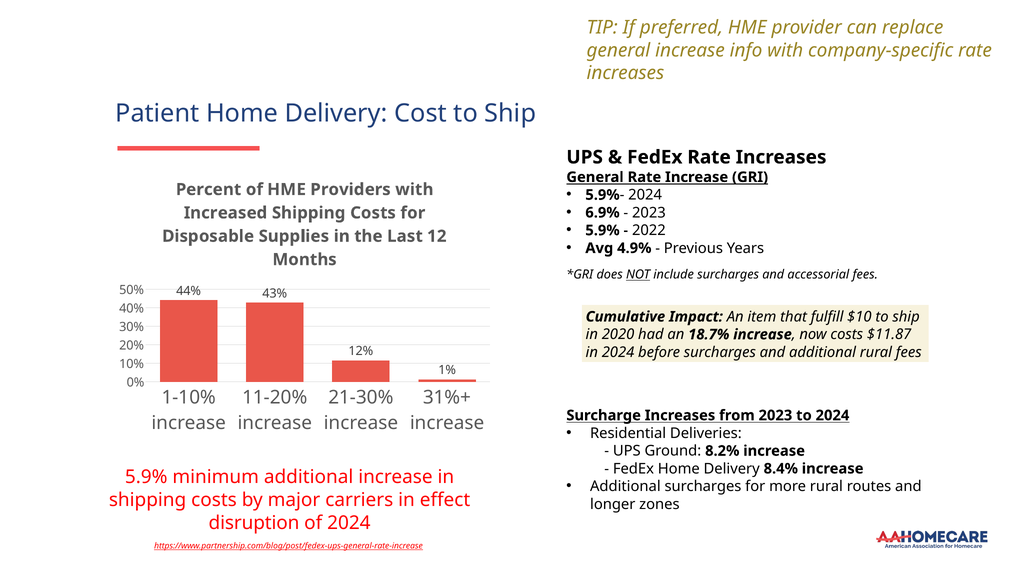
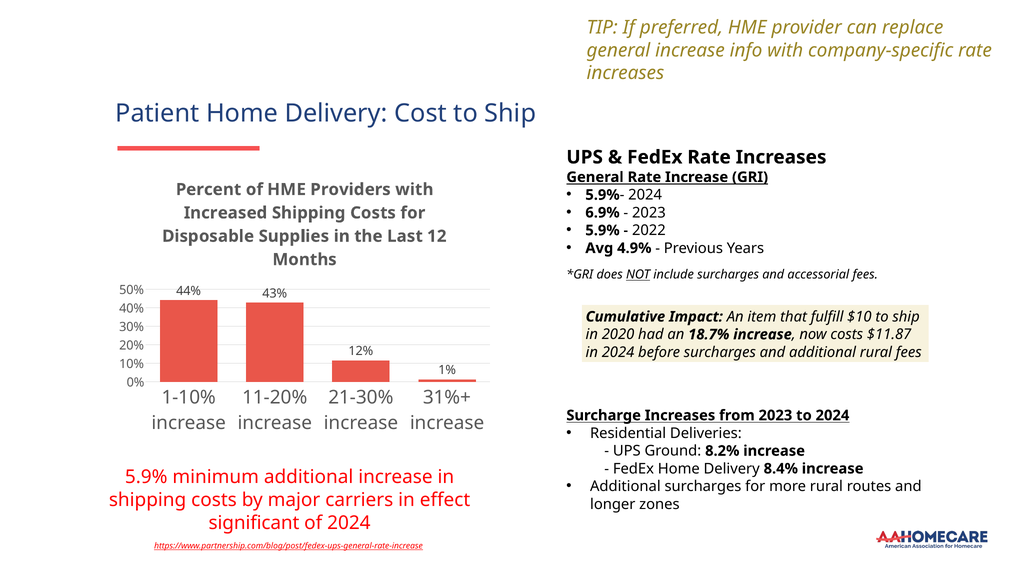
disruption: disruption -> significant (254, 523)
